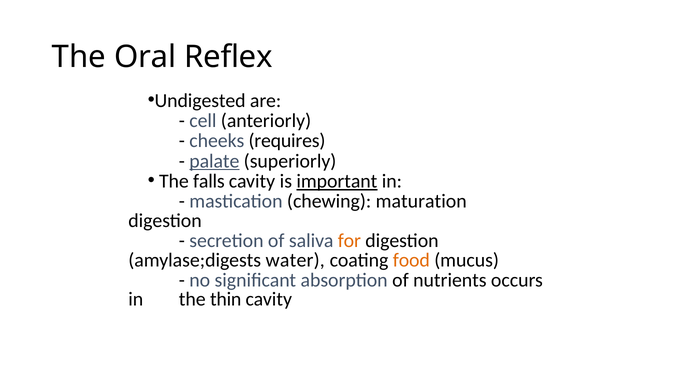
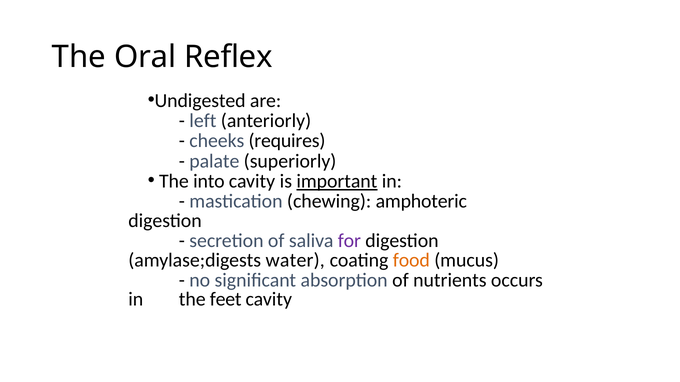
cell: cell -> left (203, 121)
palate underline: present -> none (214, 161)
falls: falls -> into (209, 181)
maturation: maturation -> amphoteric (421, 202)
for colour: orange -> purple (349, 241)
thin: thin -> feet (226, 300)
